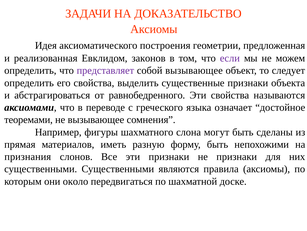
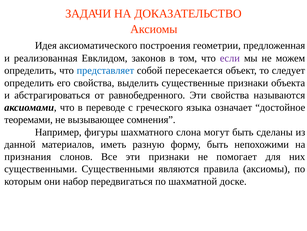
представляет colour: purple -> blue (105, 70)
собой вызывающее: вызывающее -> пересекается (194, 70)
прямая: прямая -> данной (20, 144)
не признаки: признаки -> помогает (237, 156)
около: около -> набор (76, 181)
